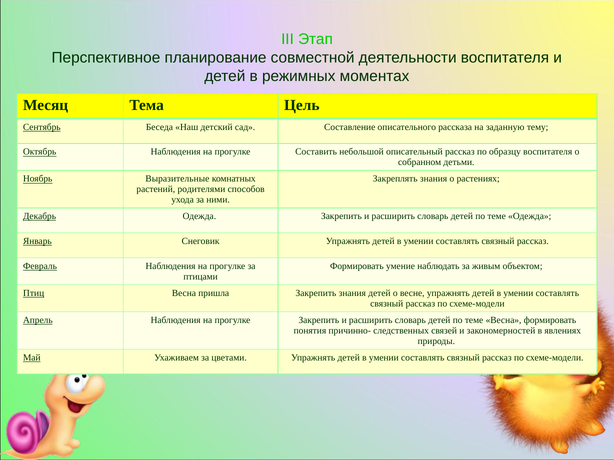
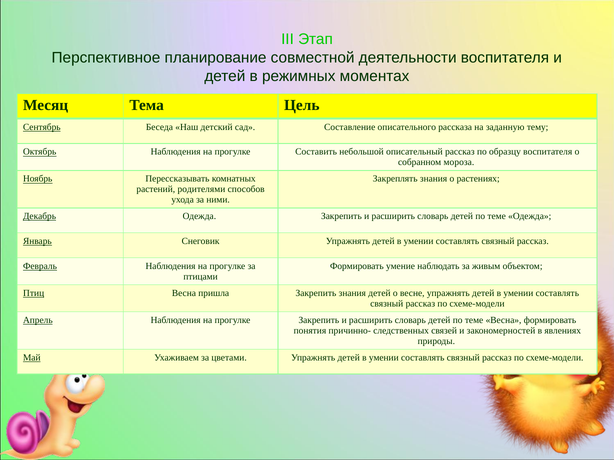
детьми: детьми -> мороза (459, 162)
Выразительные: Выразительные -> Перессказывать (177, 179)
